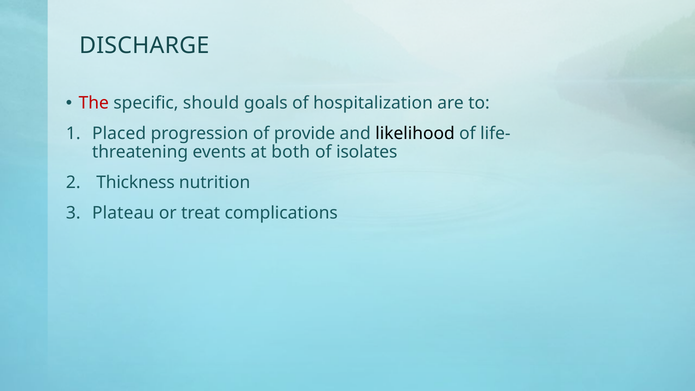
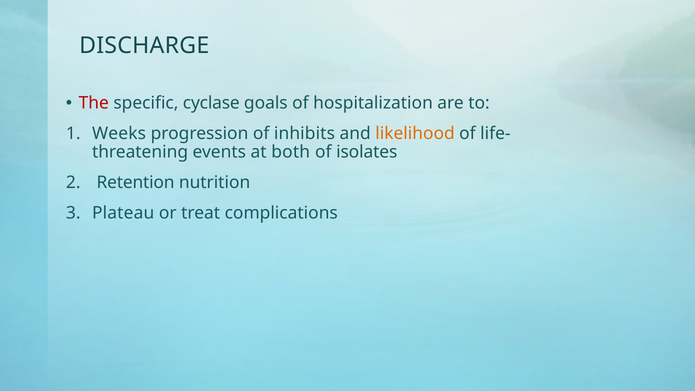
should: should -> cyclase (211, 103)
Placed: Placed -> Weeks (119, 133)
provide: provide -> inhibits (304, 133)
likelihood colour: black -> orange (415, 133)
Thickness: Thickness -> Retention (136, 183)
